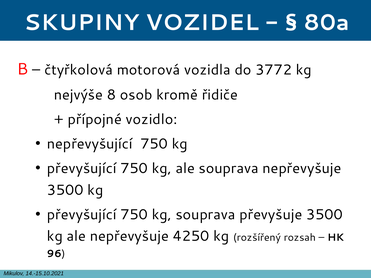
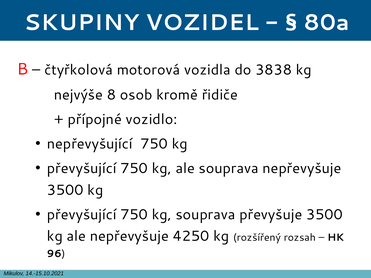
3772: 3772 -> 3838 (274, 70)
